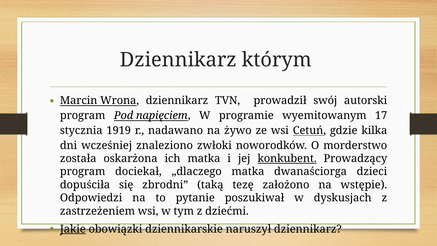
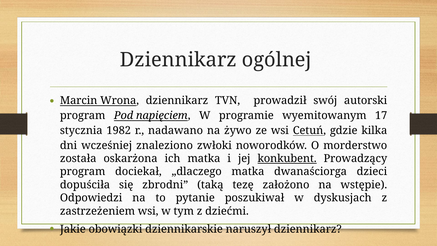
którym: którym -> ogólnej (277, 60)
1919: 1919 -> 1982 (119, 130)
Jakie underline: present -> none (73, 229)
